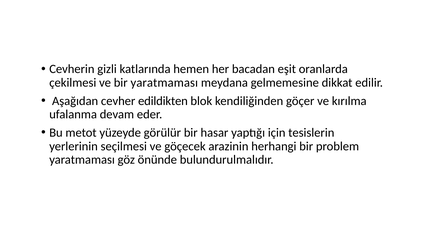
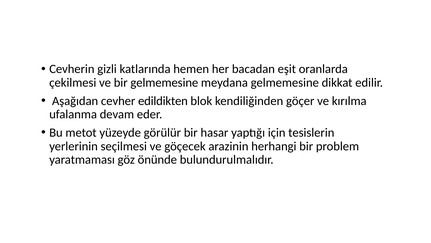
bir yaratmaması: yaratmaması -> gelmemesine (164, 83)
